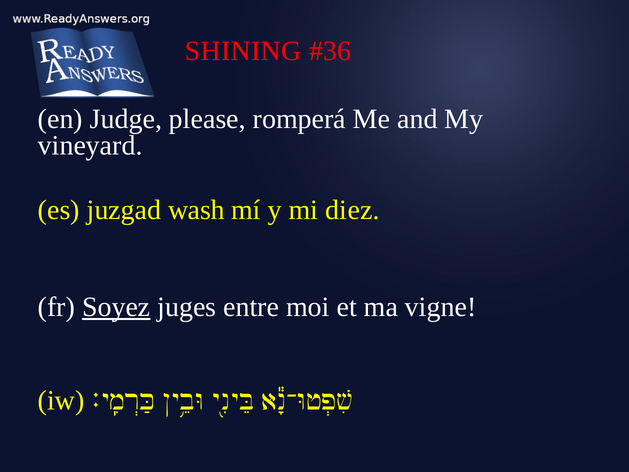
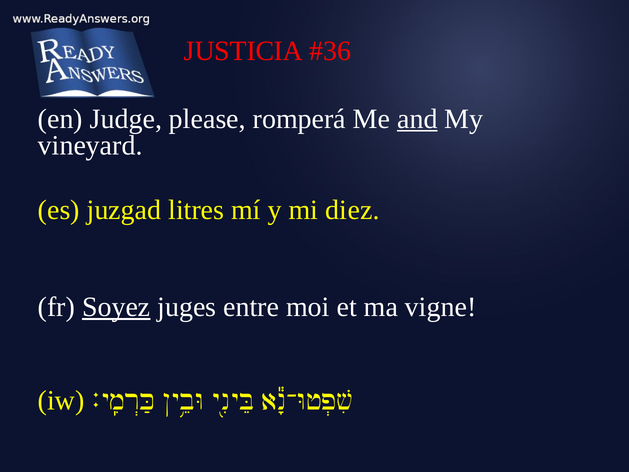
SHINING: SHINING -> JUSTICIA (244, 51)
and underline: none -> present (417, 119)
wash: wash -> litres (196, 210)
